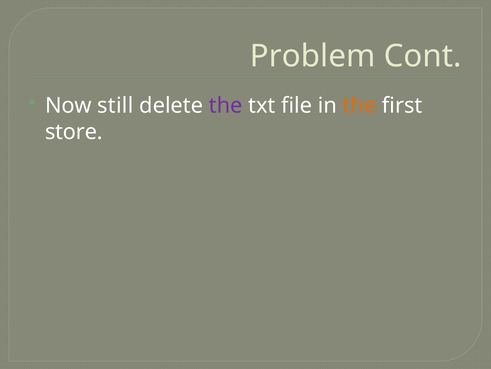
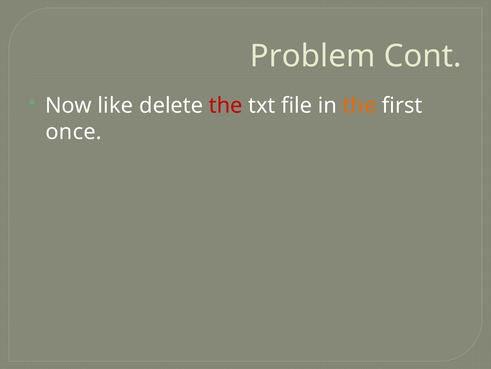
still: still -> like (115, 105)
the colour: purple -> red (226, 105)
store: store -> once (74, 132)
